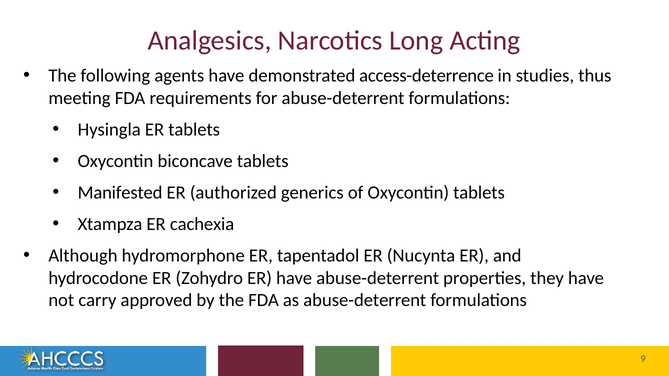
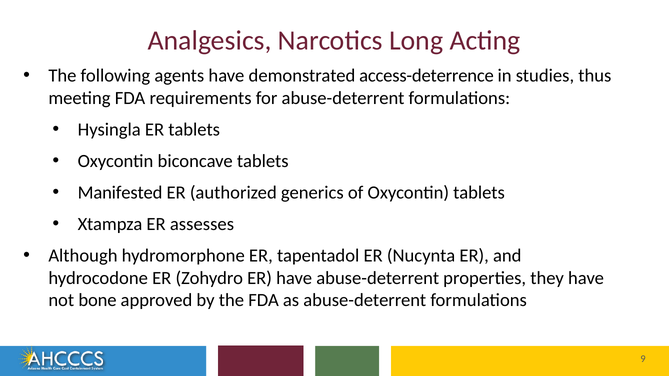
cachexia: cachexia -> assesses (202, 224)
carry: carry -> bone (97, 301)
